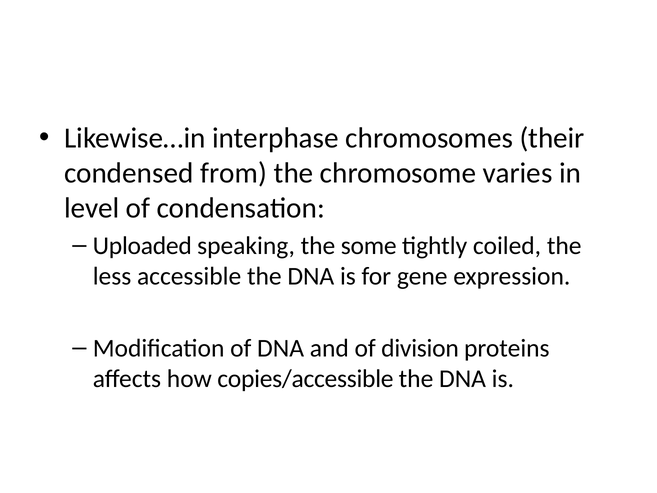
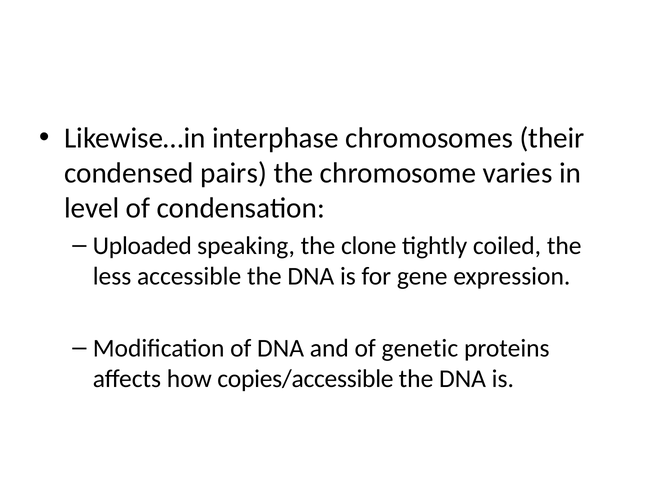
from: from -> pairs (234, 173)
some: some -> clone (369, 246)
division: division -> genetic (420, 348)
